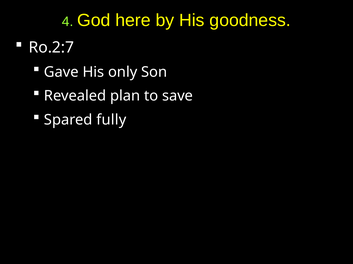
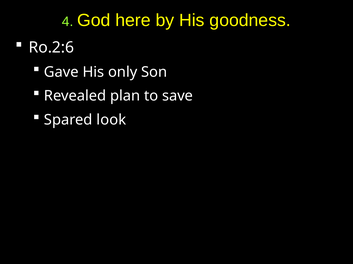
Ro.2:7: Ro.2:7 -> Ro.2:6 (51, 48)
fully: fully -> look (111, 120)
